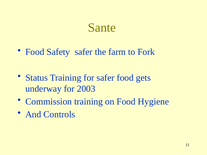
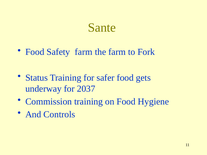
Safety safer: safer -> farm (84, 52)
2003: 2003 -> 2037 (86, 89)
